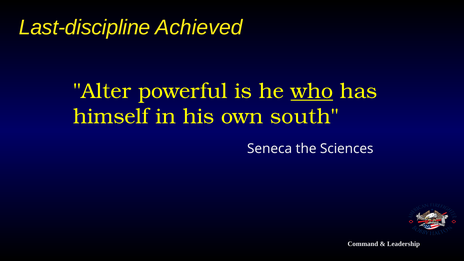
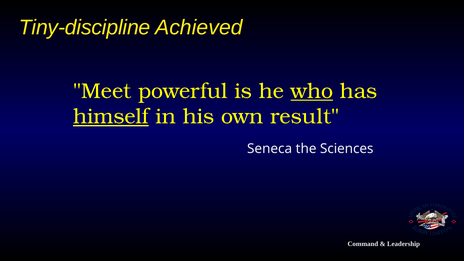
Last-discipline: Last-discipline -> Tiny-discipline (85, 28)
Alter: Alter -> Meet (102, 91)
himself underline: none -> present (111, 117)
south: south -> result (305, 117)
